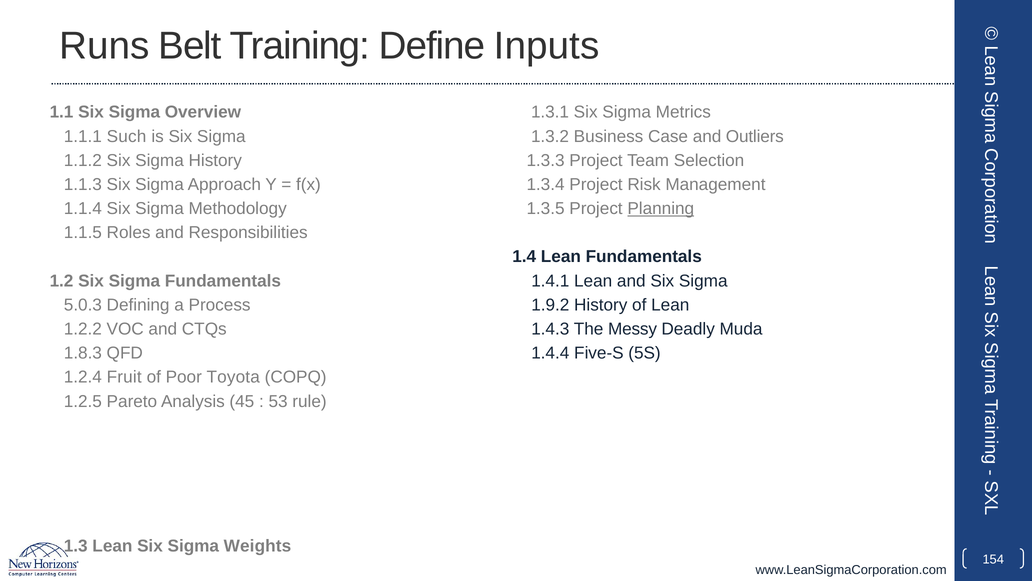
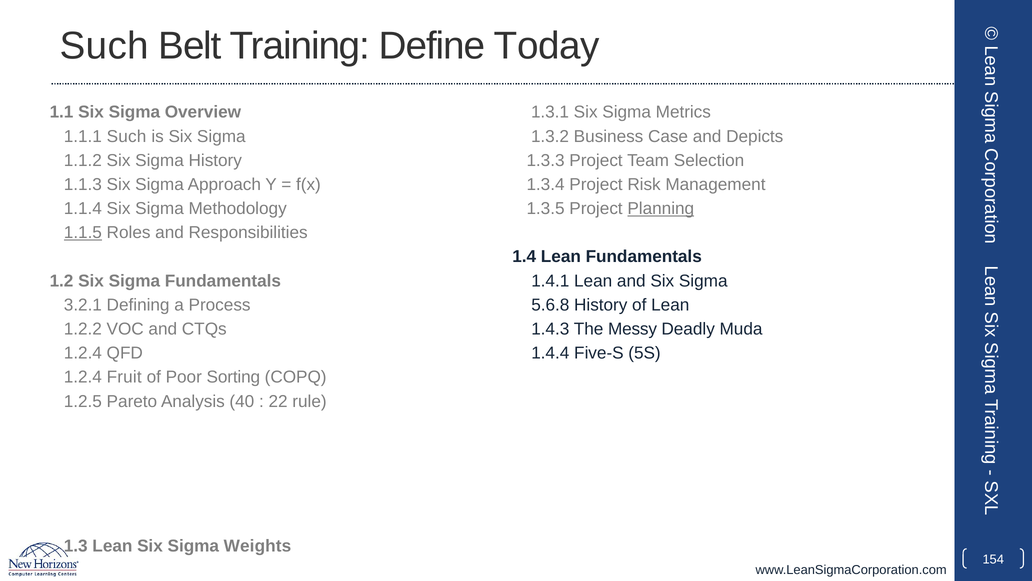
Runs: Runs -> Such (104, 46)
Inputs: Inputs -> Today (547, 46)
Outliers: Outliers -> Depicts (755, 136)
1.1.5 underline: none -> present (83, 232)
5.0.3: 5.0.3 -> 3.2.1 (83, 305)
1.9.2: 1.9.2 -> 5.6.8 (550, 305)
1.8.3: 1.8.3 -> 1.2.4 (83, 353)
Toyota: Toyota -> Sorting (233, 377)
45: 45 -> 40 (242, 401)
53: 53 -> 22 (278, 401)
